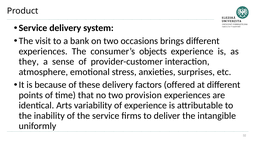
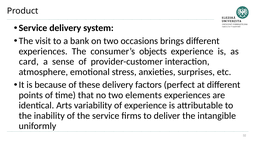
they: they -> card (29, 62)
offered: offered -> perfect (179, 85)
provision: provision -> elements (144, 95)
